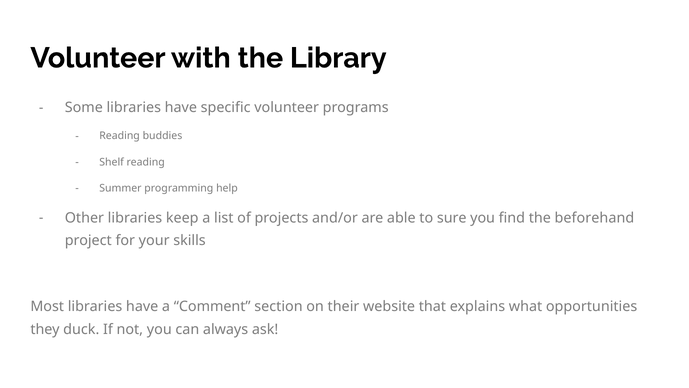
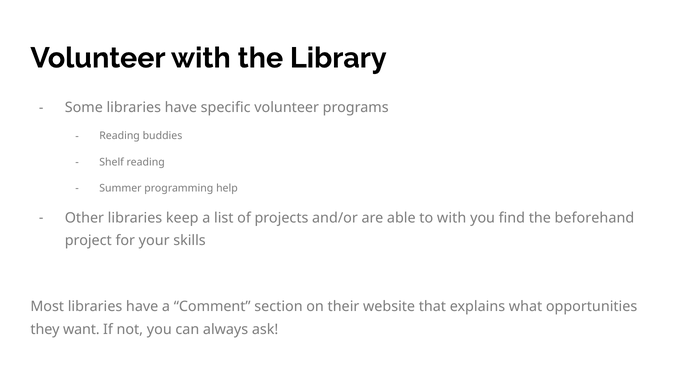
to sure: sure -> with (452, 218)
duck: duck -> want (81, 329)
